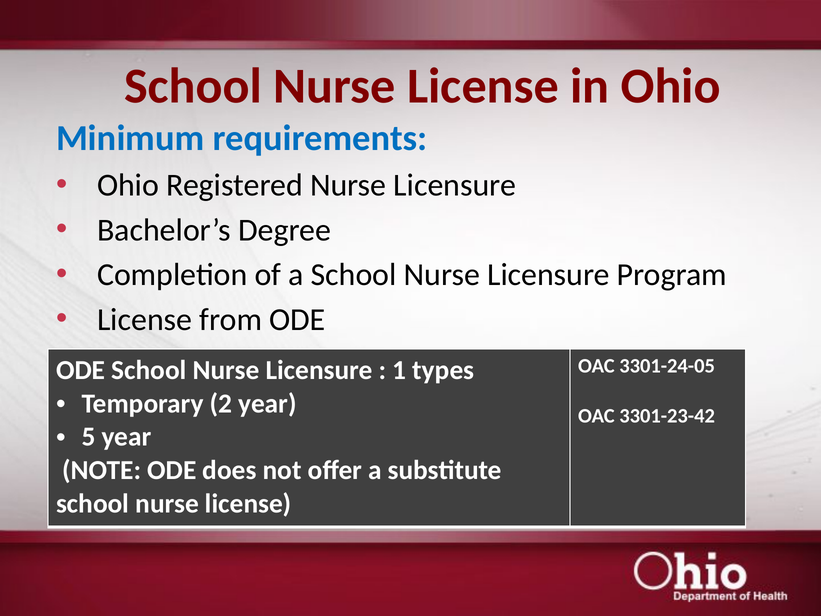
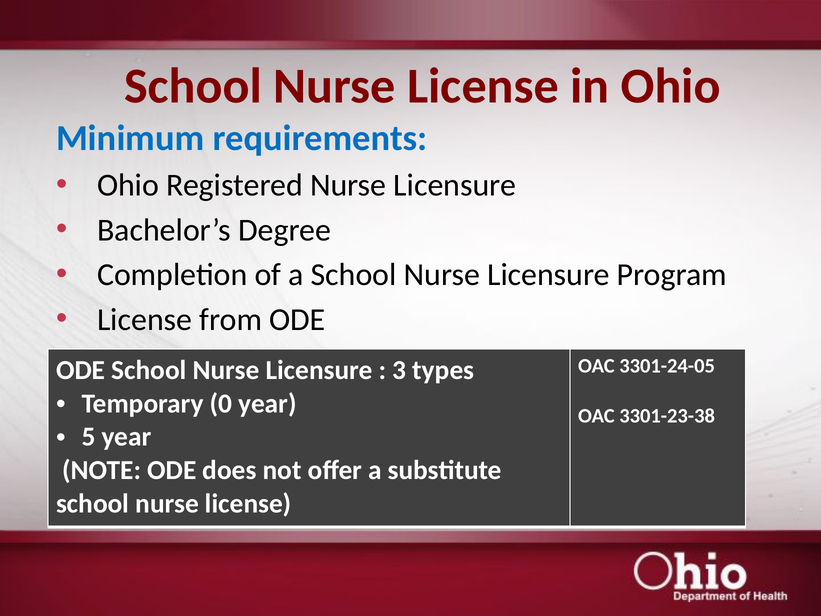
1: 1 -> 3 (399, 370)
2: 2 -> 0 (221, 403)
3301-23-42: 3301-23-42 -> 3301-23-38 (667, 416)
